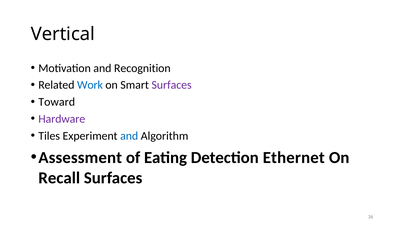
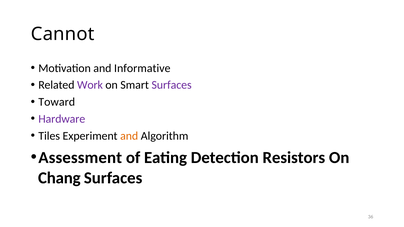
Vertical: Vertical -> Cannot (63, 34)
Recognition: Recognition -> Informative (142, 68)
Work colour: blue -> purple (90, 85)
and colour: blue -> orange (129, 136)
Ethernet: Ethernet -> Resistors (294, 158)
Recall: Recall -> Chang (59, 178)
